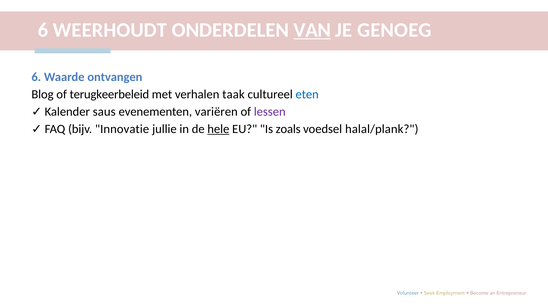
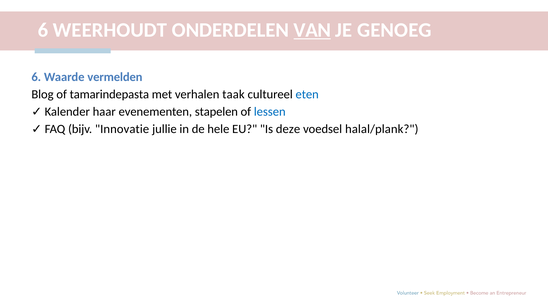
ontvangen: ontvangen -> vermelden (115, 77)
terugkeerbeleid: terugkeerbeleid -> tamarindepasta (109, 94)
saus: saus -> haar (104, 112)
variëren: variëren -> stapelen (216, 112)
lessen colour: purple -> blue (270, 112)
hele underline: present -> none (218, 129)
zoals: zoals -> deze (288, 129)
